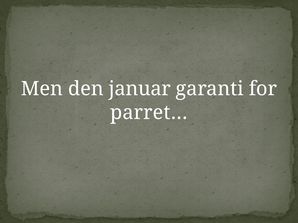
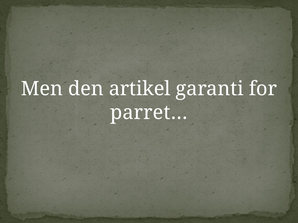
januar: januar -> artikel (140, 89)
